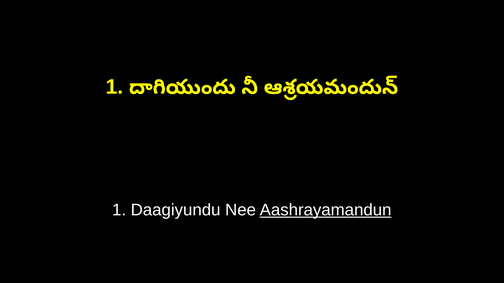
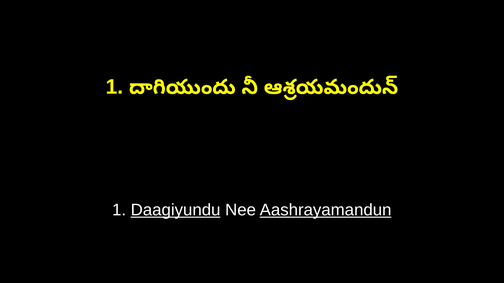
Daagiyundu underline: none -> present (176, 210)
